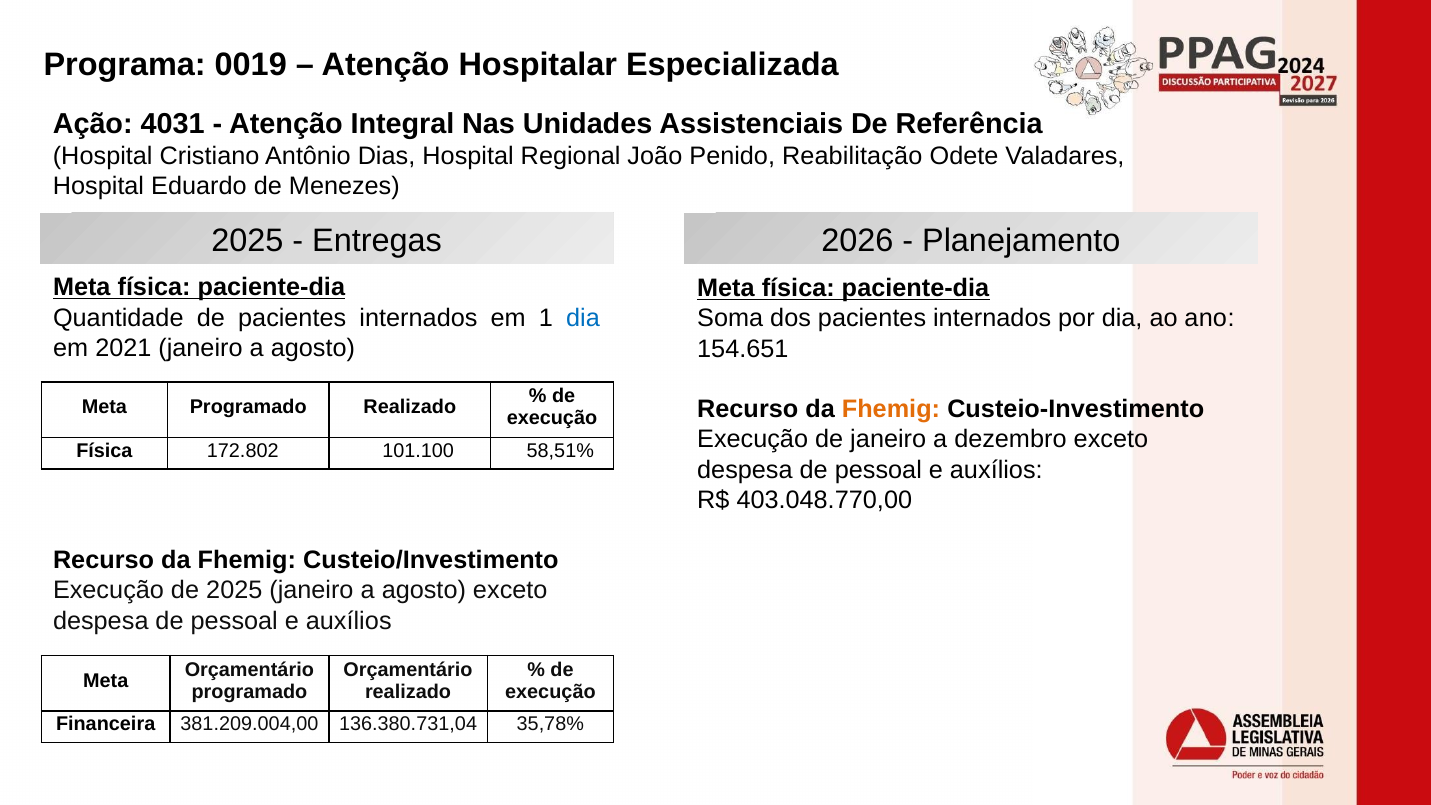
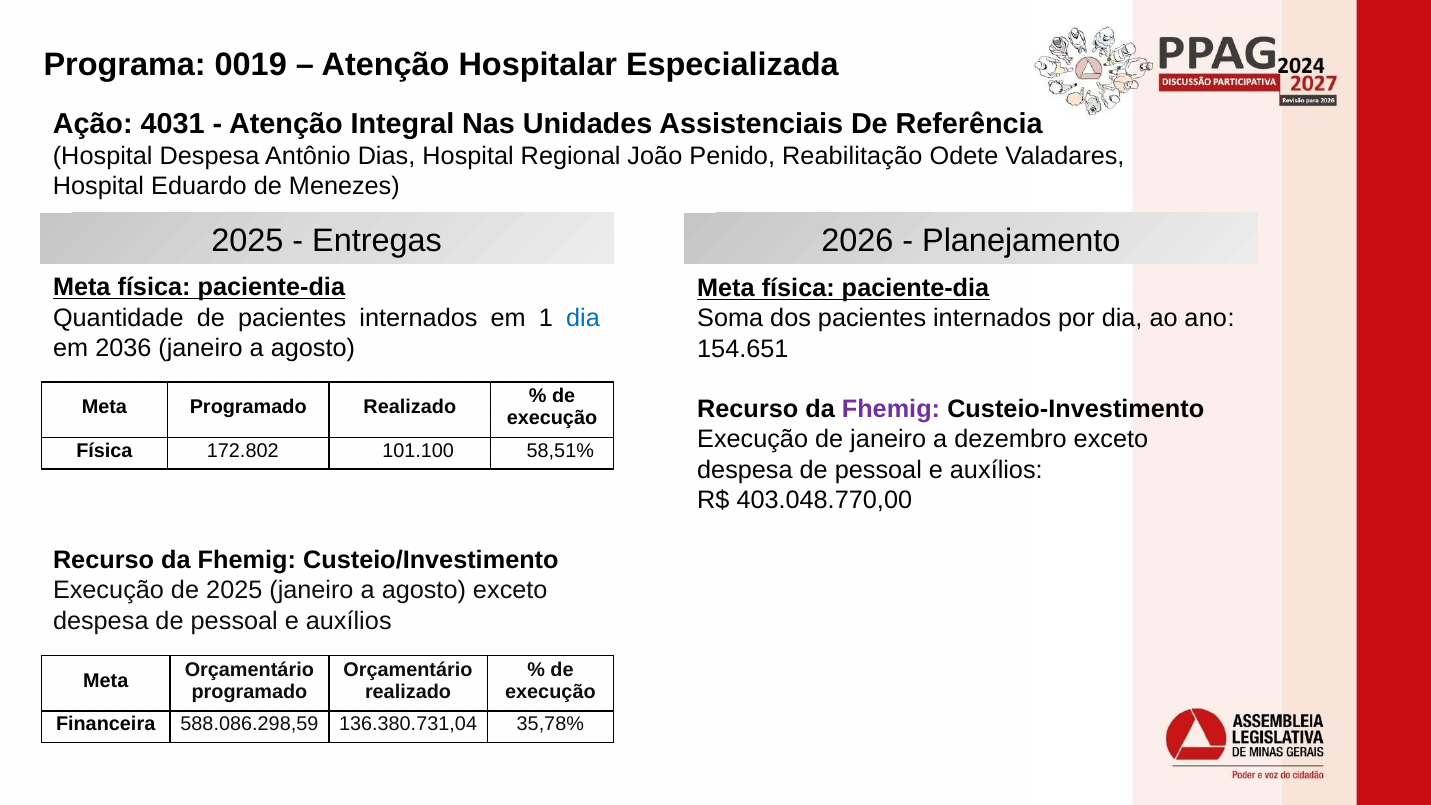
Hospital Cristiano: Cristiano -> Despesa (210, 156)
2021: 2021 -> 2036 (123, 348)
Fhemig colour: orange -> purple (891, 409)
381.209.004,00: 381.209.004,00 -> 588.086.298,59 (249, 724)
